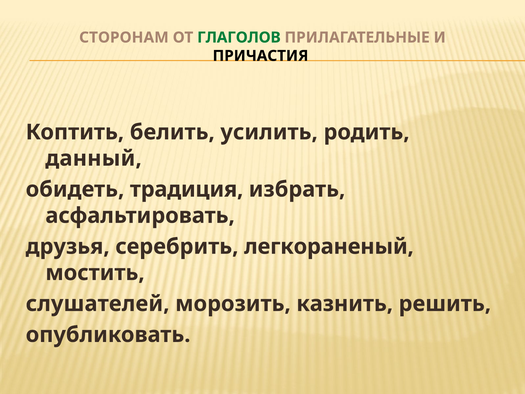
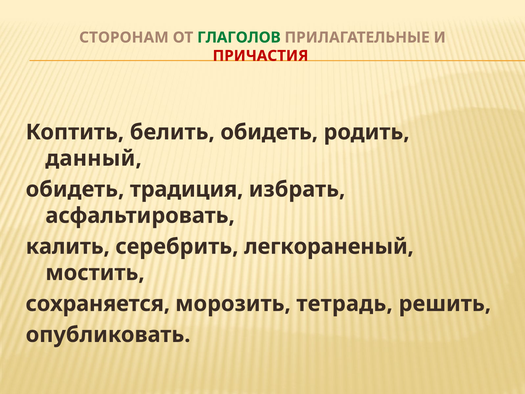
ПРИЧАСТИЯ colour: black -> red (261, 56)
белить усилить: усилить -> обидеть (269, 132)
друзья: друзья -> калить (68, 246)
слушателей: слушателей -> сохраняется (98, 304)
казнить: казнить -> тетрадь (345, 304)
